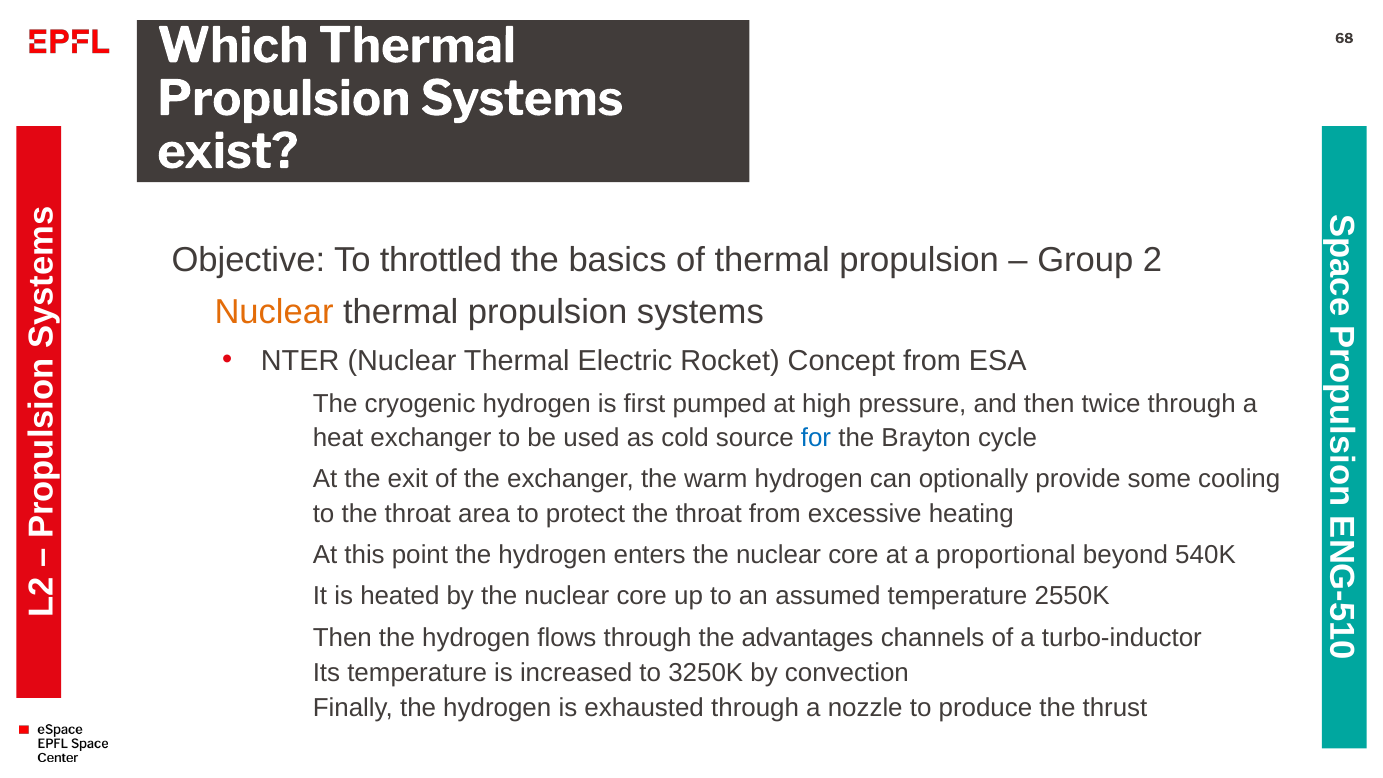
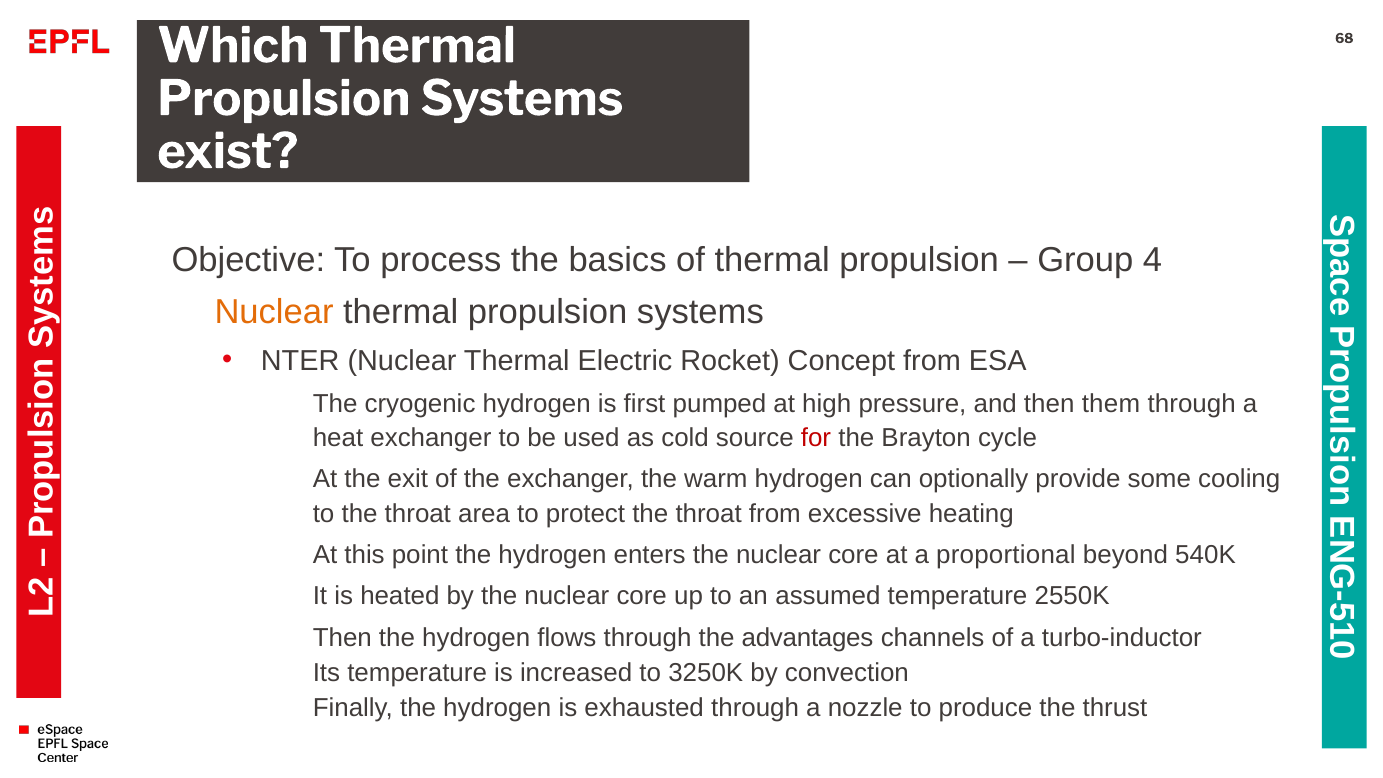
throttled: throttled -> process (441, 260)
Group 2: 2 -> 4 (1153, 260)
twice: twice -> them (1111, 404)
for colour: blue -> red (816, 438)
